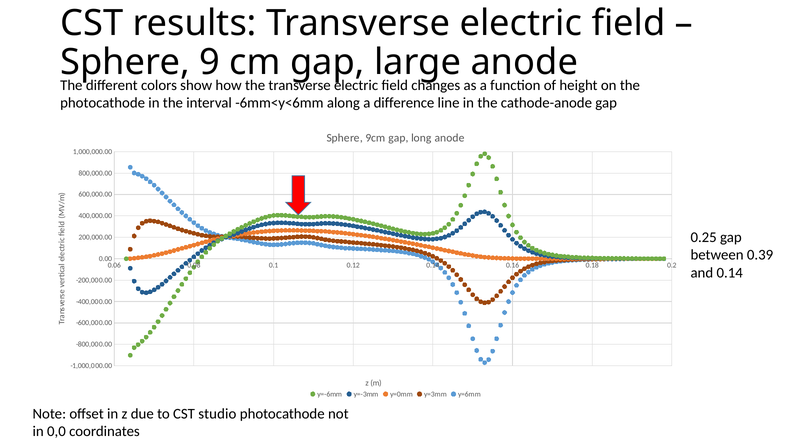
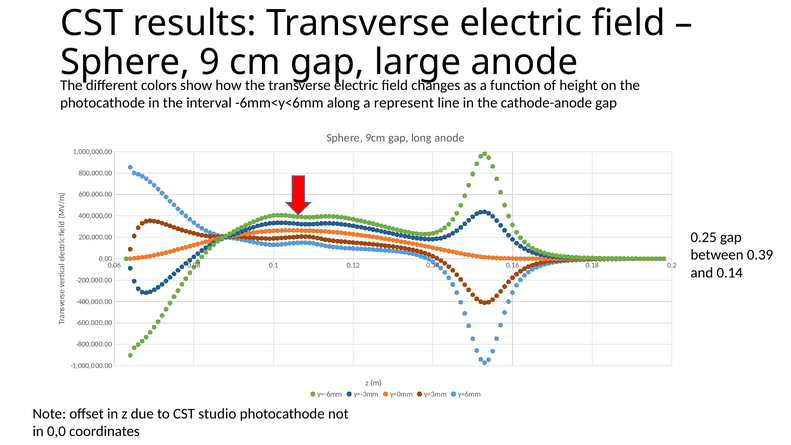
difference: difference -> represent (404, 103)
